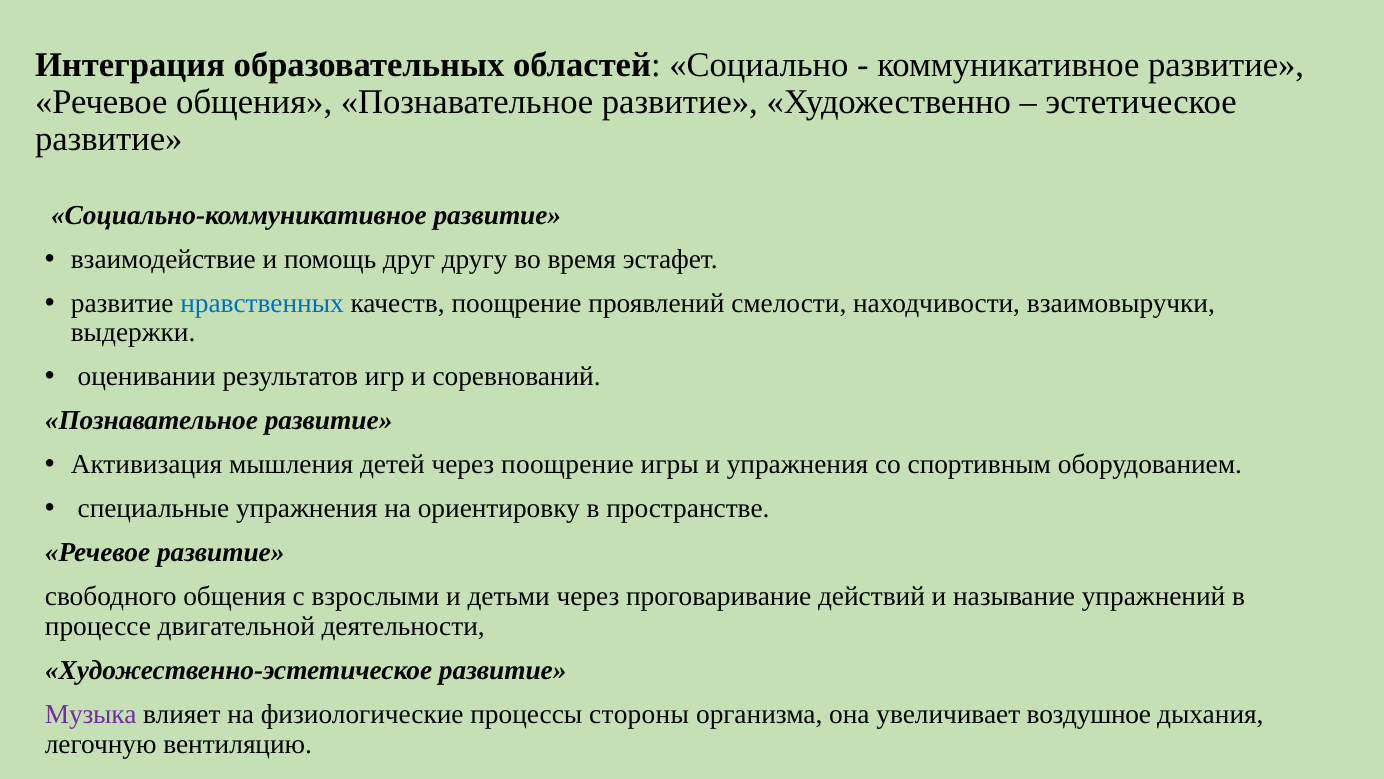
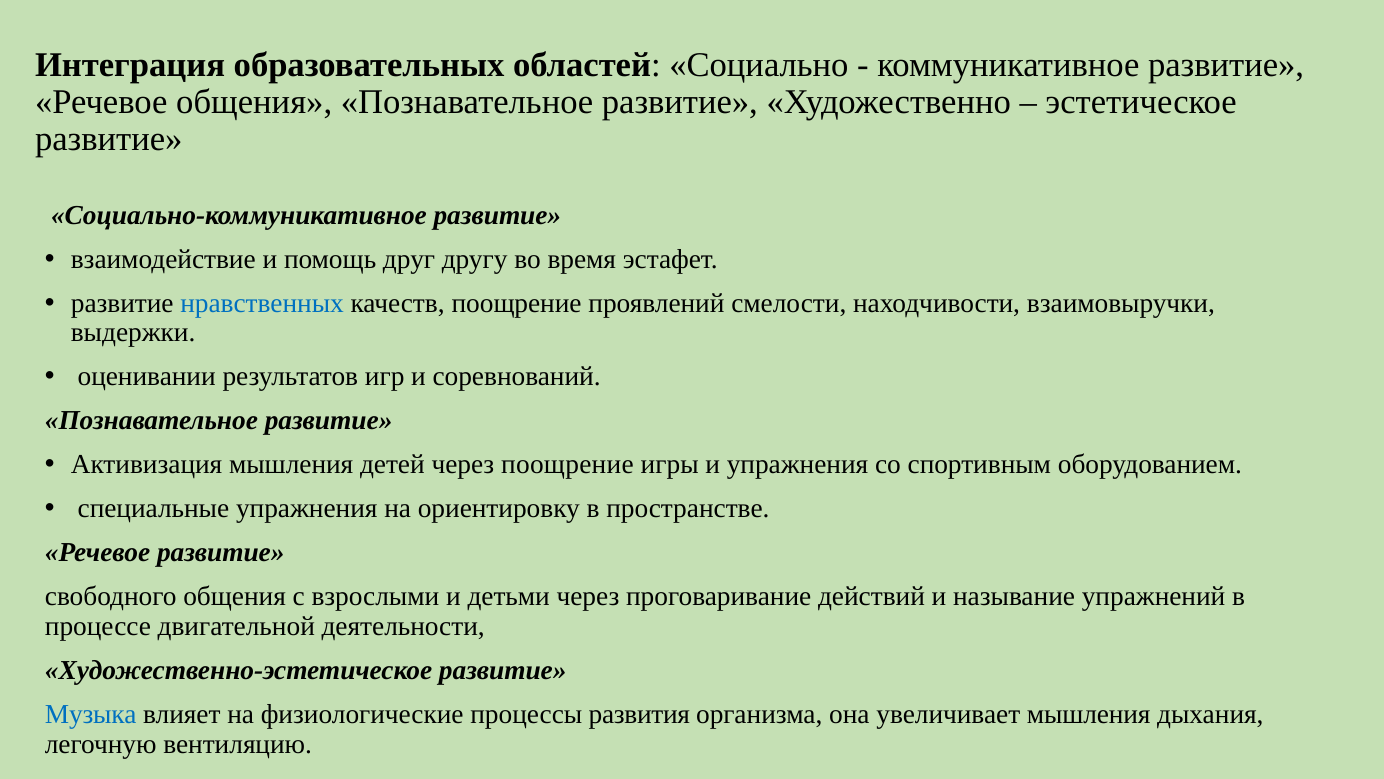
Музыка colour: purple -> blue (91, 714)
стороны: стороны -> развития (639, 714)
увеличивает воздушное: воздушное -> мышления (1089, 714)
